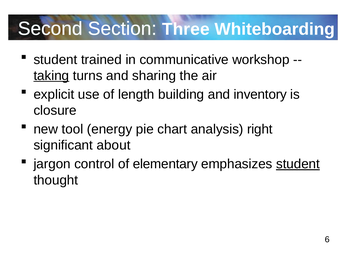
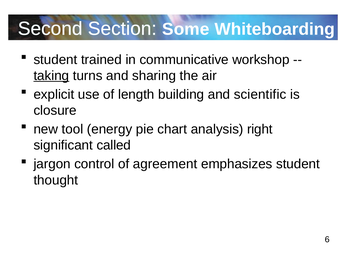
Three: Three -> Some (186, 29)
inventory: inventory -> scientific (260, 94)
about: about -> called (114, 145)
elementary: elementary -> agreement (165, 164)
student underline: present -> none (298, 164)
